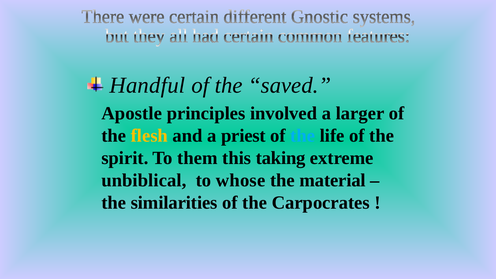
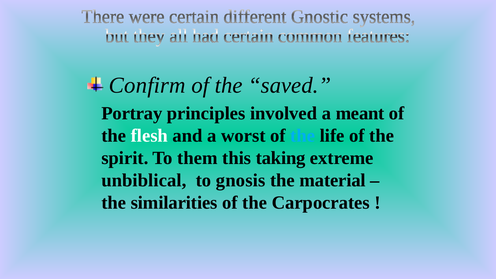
Handful: Handful -> Confirm (147, 85)
Apostle: Apostle -> Portray (132, 114)
larger: larger -> meant (360, 114)
flesh colour: yellow -> white (149, 136)
priest: priest -> worst (243, 136)
whose: whose -> gnosis (241, 180)
